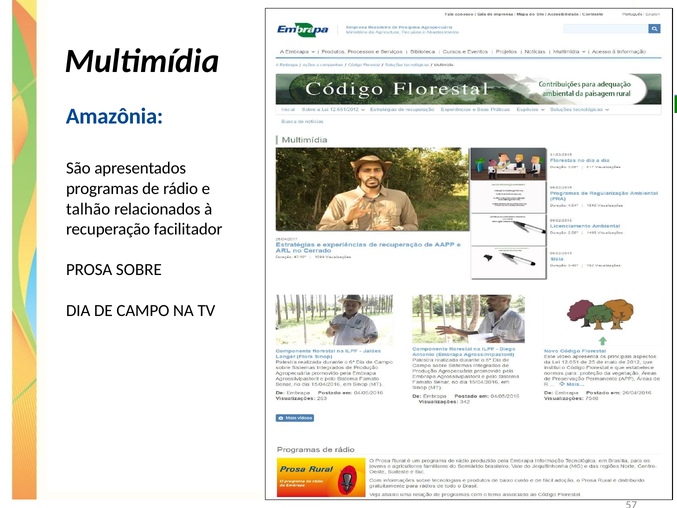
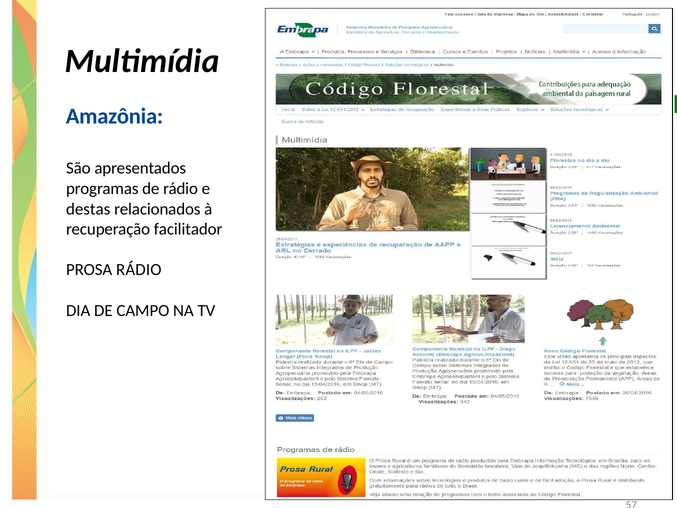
talhão: talhão -> destas (88, 209)
PROSA SOBRE: SOBRE -> RÁDIO (139, 270)
